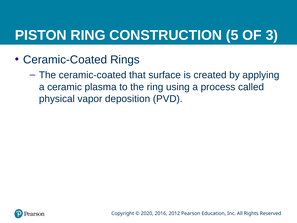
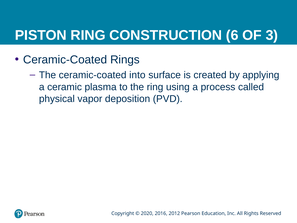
5: 5 -> 6 (232, 35)
that: that -> into (137, 75)
